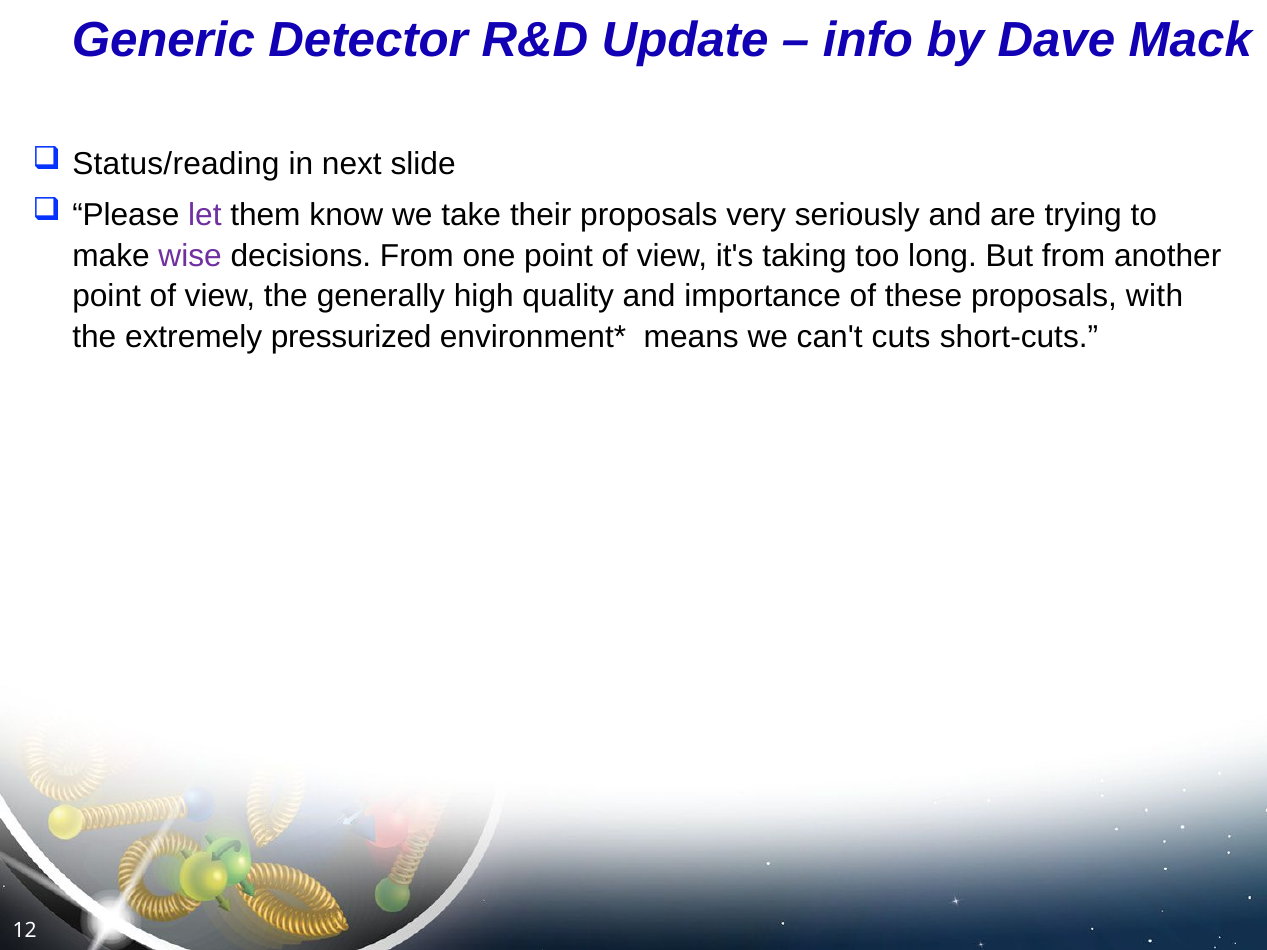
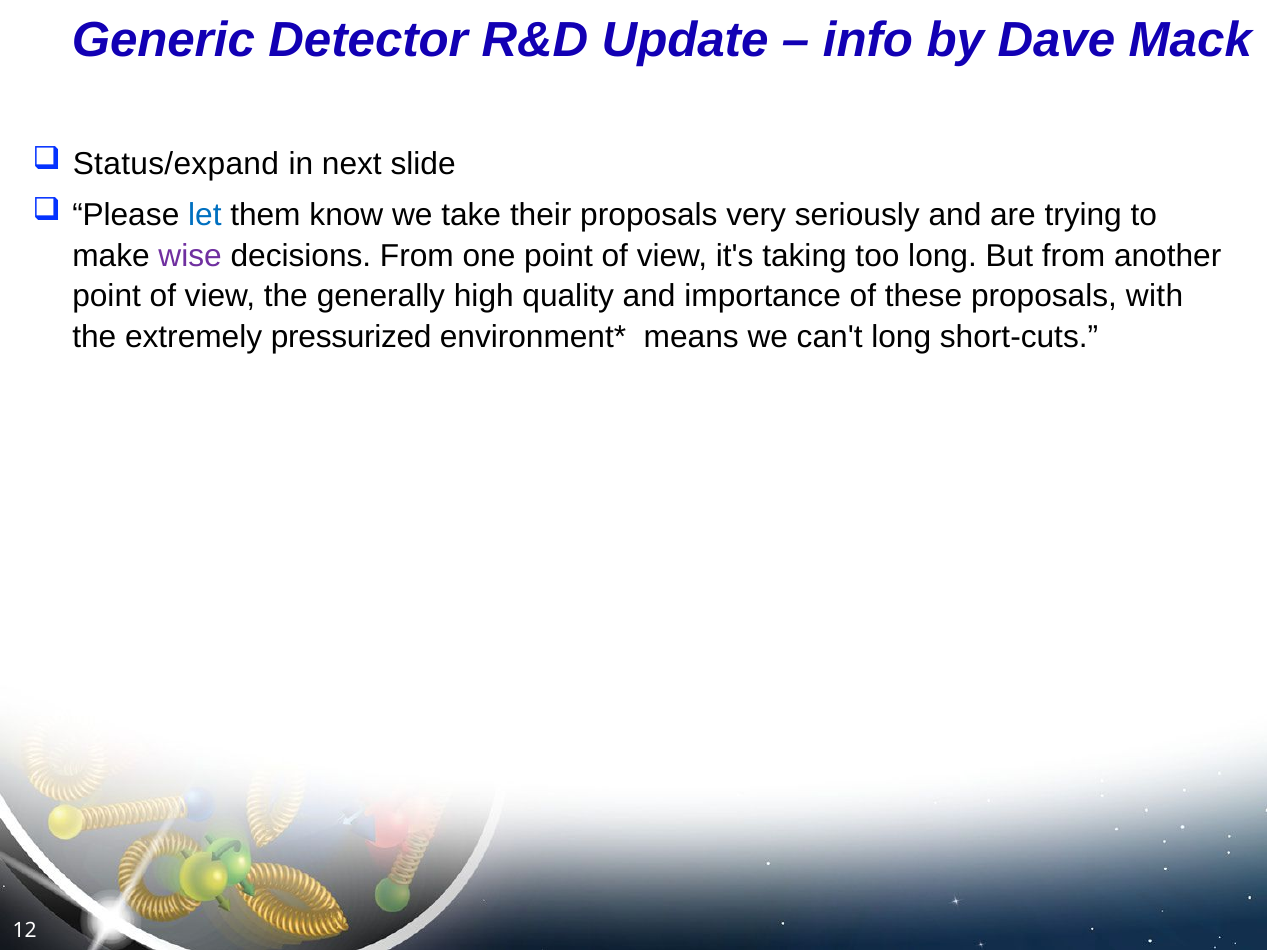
Status/reading: Status/reading -> Status/expand (176, 164)
let colour: purple -> blue (205, 215)
can't cuts: cuts -> long (901, 337)
